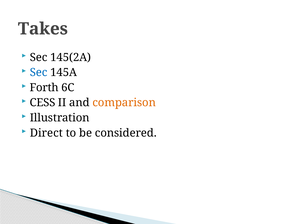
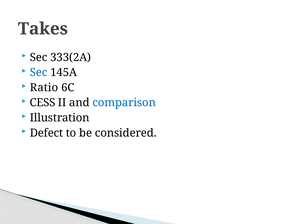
145(2A: 145(2A -> 333(2A (71, 57)
Forth: Forth -> Ratio (44, 88)
comparison colour: orange -> blue (124, 103)
Direct: Direct -> Defect (46, 133)
